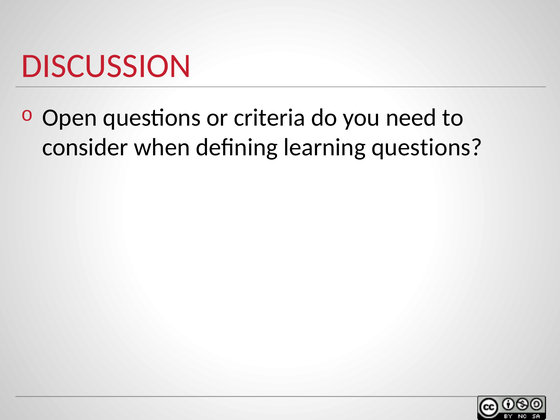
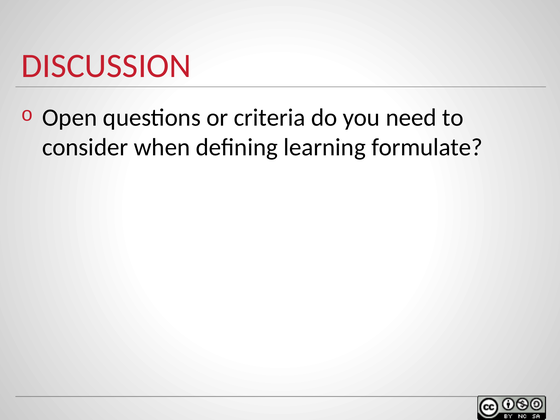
learning questions: questions -> formulate (427, 147)
